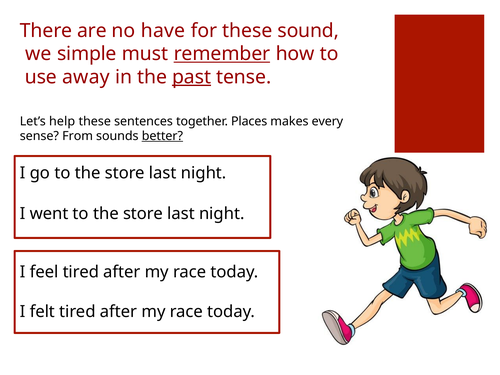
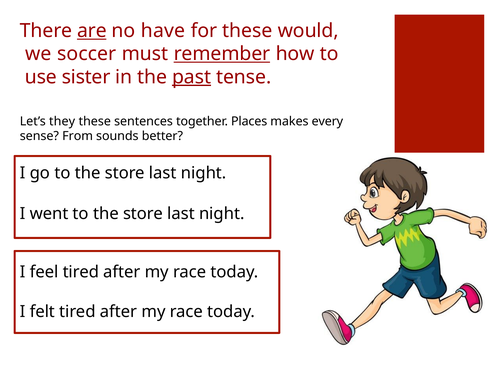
are underline: none -> present (92, 31)
sound: sound -> would (308, 31)
simple: simple -> soccer (87, 54)
away: away -> sister (86, 77)
help: help -> they (62, 121)
better underline: present -> none (162, 136)
